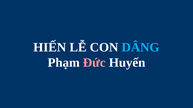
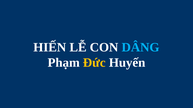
Đức colour: pink -> yellow (94, 63)
